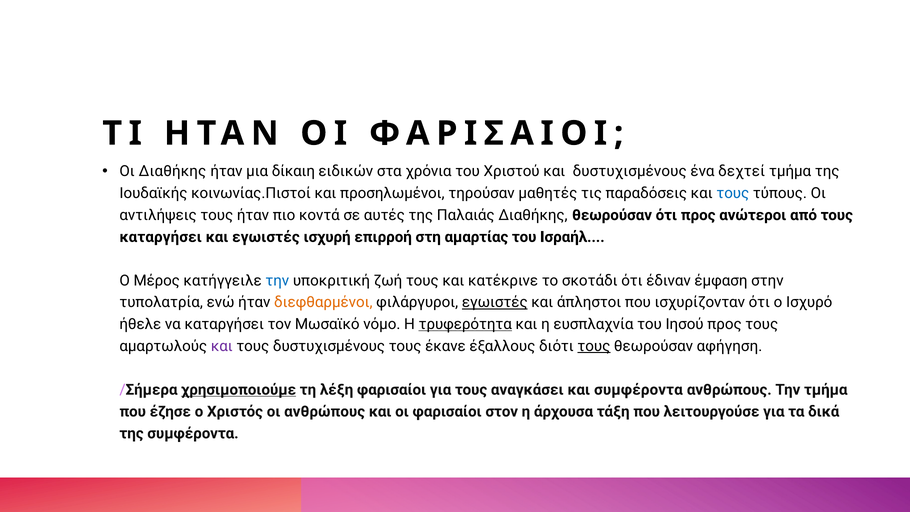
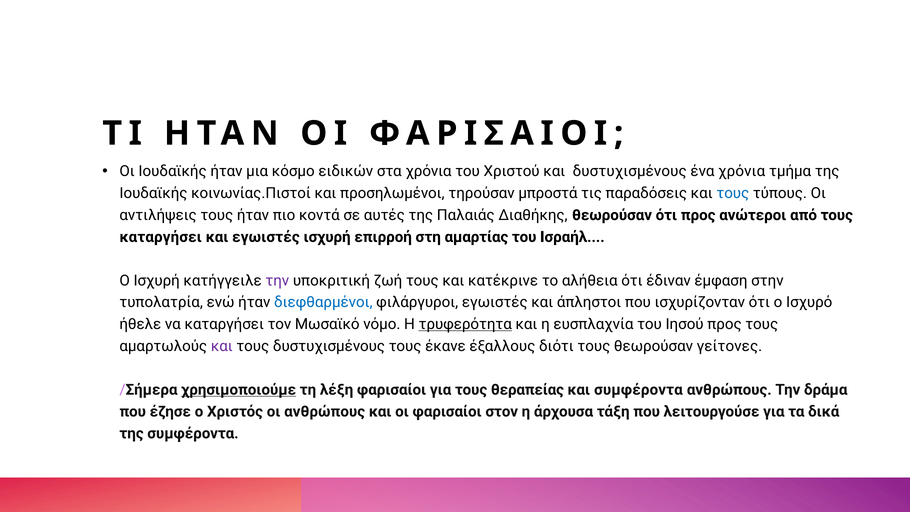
Οι Διαθήκης: Διαθήκης -> Ιουδαϊκής (173, 171)
δίκαιη: δίκαιη -> κόσμο (293, 171)
ένα δεχτεί: δεχτεί -> χρόνια (742, 171)
μαθητές: μαθητές -> μπροστά (548, 193)
Ο Μέρος: Μέρος -> Ισχυρή (157, 281)
την colour: blue -> purple (277, 281)
σκοτάδι: σκοτάδι -> αλήθεια (590, 281)
διεφθαρμένοι colour: orange -> blue (323, 302)
εγωιστές underline: present -> none (495, 302)
τους underline: present -> none (594, 346)
αφήγηση: αφήγηση -> γείτονες (729, 346)
αναγκάσει: αναγκάσει -> θεραπείας (527, 390)
Την τμήμα: τμήμα -> δράμα (826, 390)
